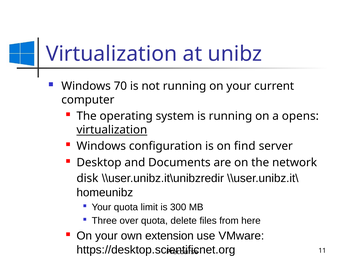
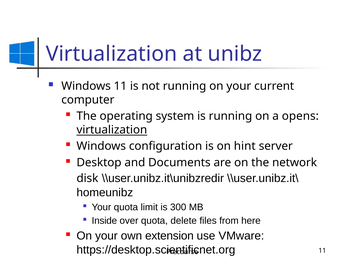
Windows 70: 70 -> 11 (120, 86)
find: find -> hint (245, 146)
Three: Three -> Inside (104, 221)
